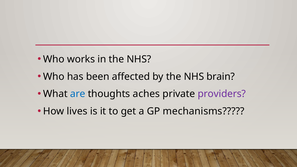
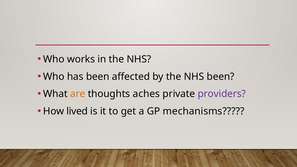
NHS brain: brain -> been (221, 77)
are colour: blue -> orange (78, 94)
lives: lives -> lived (77, 111)
